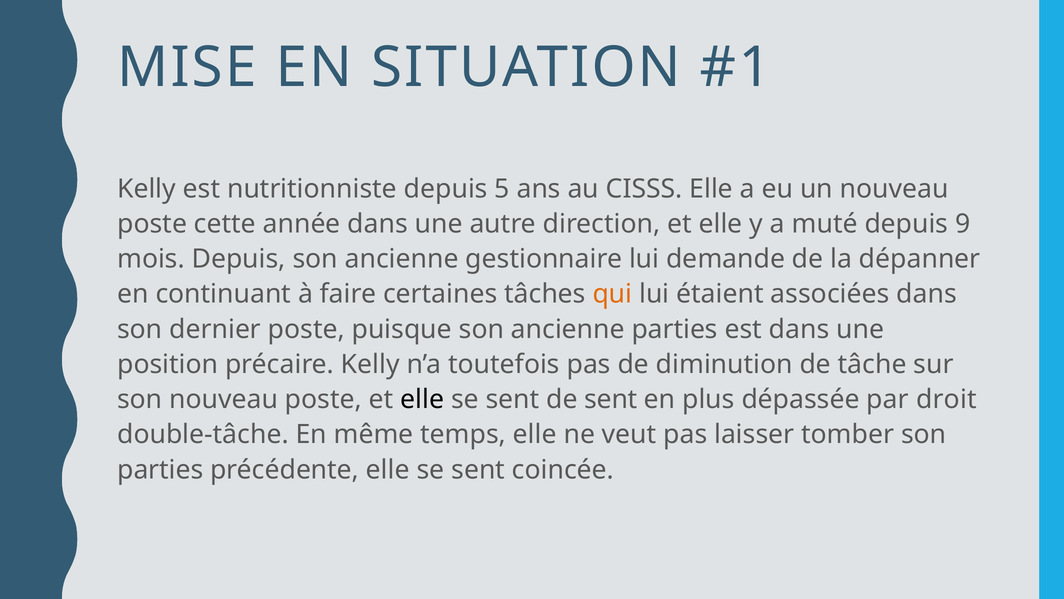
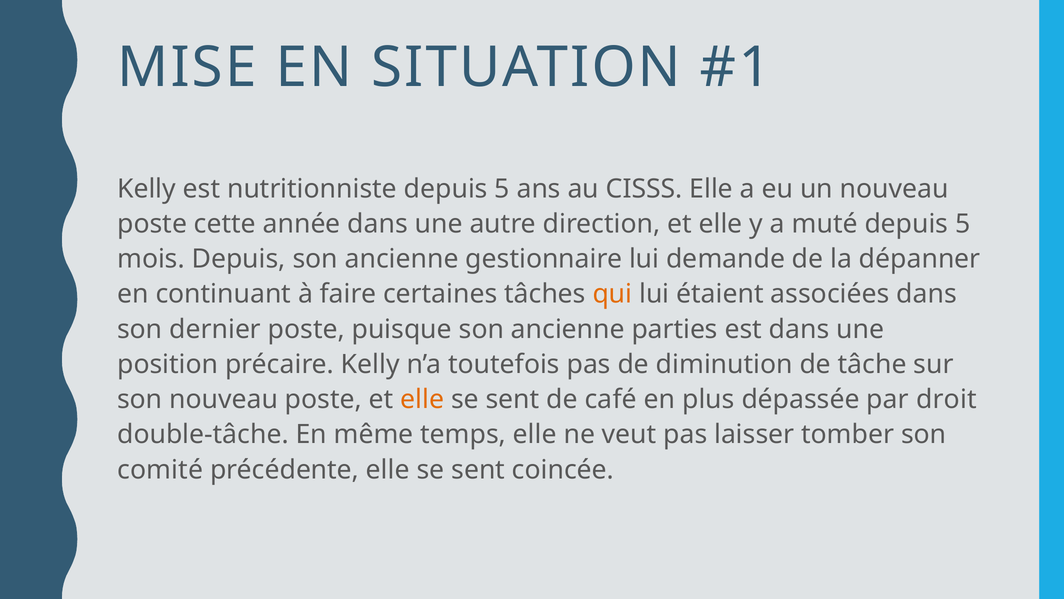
muté depuis 9: 9 -> 5 (963, 224)
elle colour: black -> orange (422, 399)
de sent: sent -> café (611, 399)
parties: parties -> comité (160, 469)
